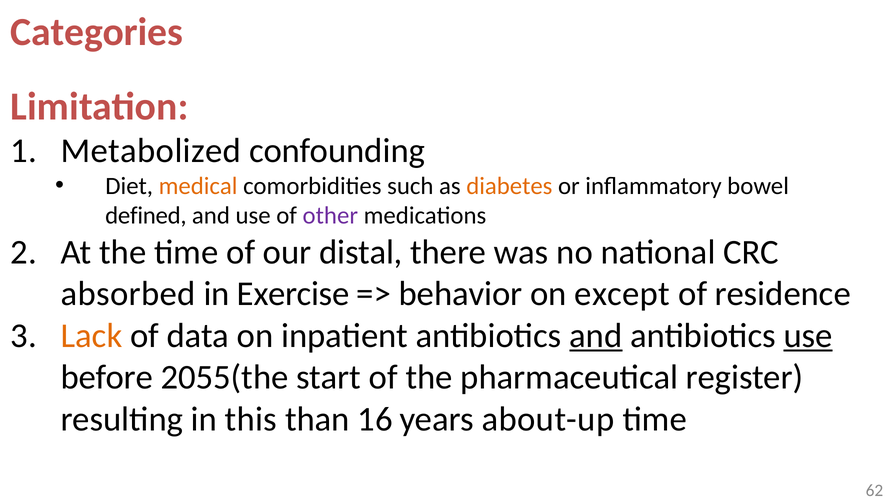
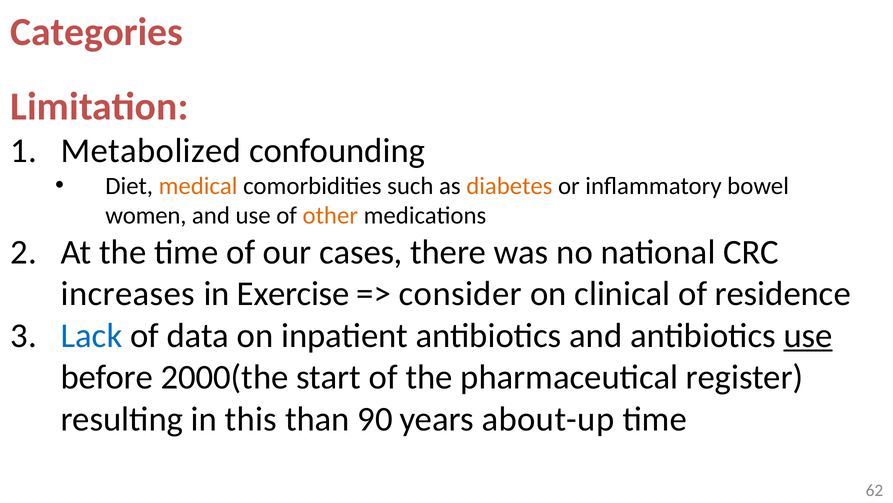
defined: defined -> women (146, 215)
other colour: purple -> orange (330, 215)
distal: distal -> cases (361, 252)
absorbed: absorbed -> increases (128, 294)
behavior: behavior -> consider (460, 294)
except: except -> clinical (622, 294)
Lack colour: orange -> blue (92, 335)
and underline: present -> none (596, 335)
2055(the: 2055(the -> 2000(the (225, 377)
16: 16 -> 90 (375, 419)
